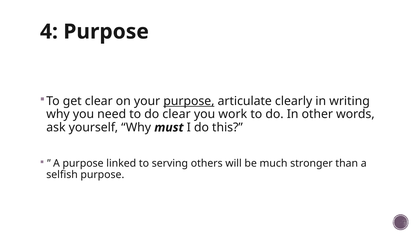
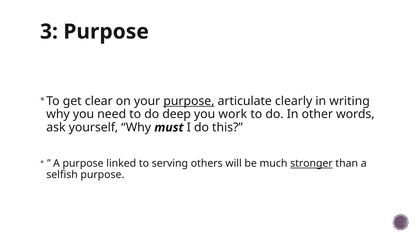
4: 4 -> 3 (49, 32)
do clear: clear -> deep (177, 114)
stronger underline: none -> present (311, 164)
